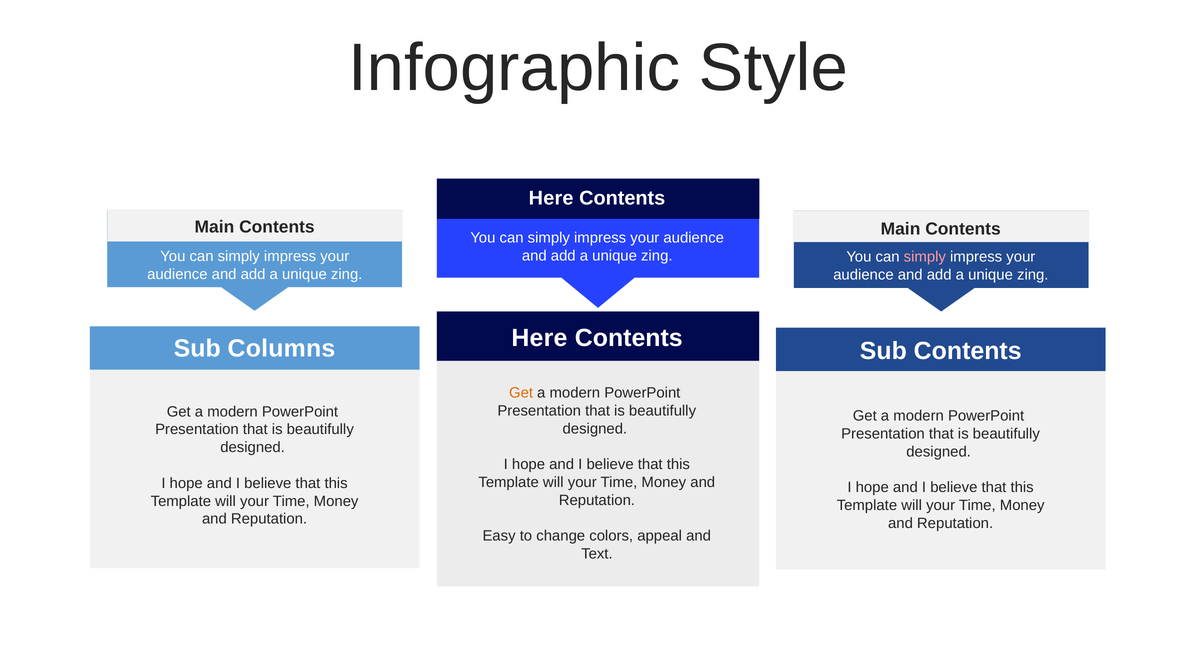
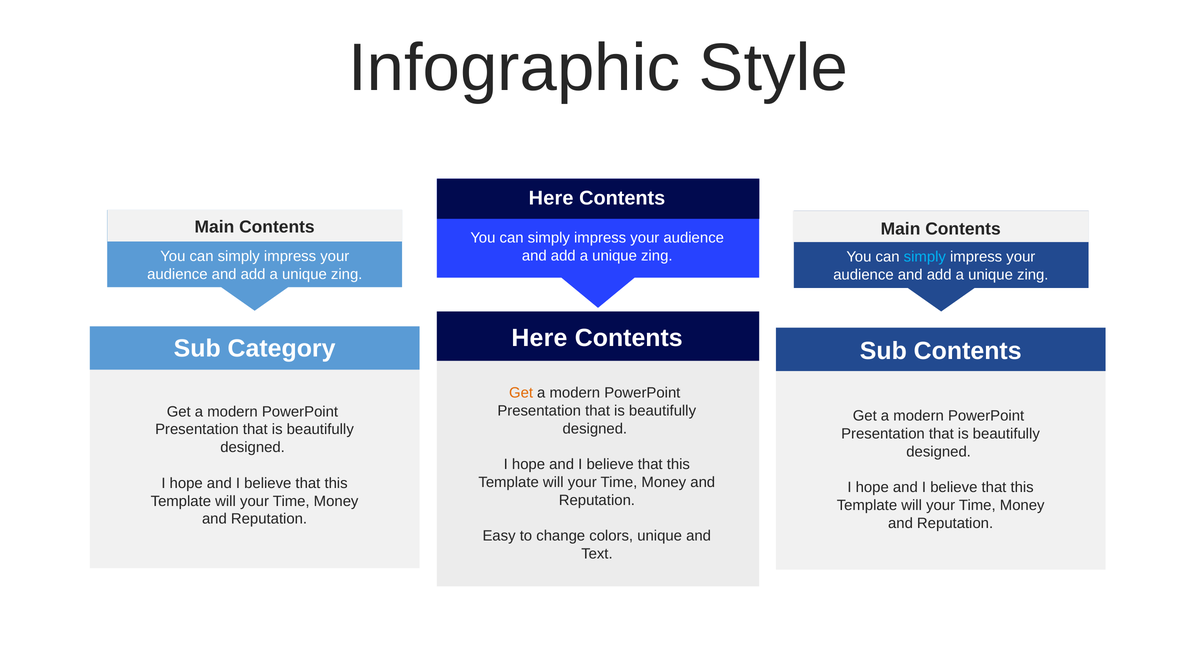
simply colour: pink -> light blue (925, 257)
Columns: Columns -> Category (282, 349)
colors appeal: appeal -> unique (660, 536)
